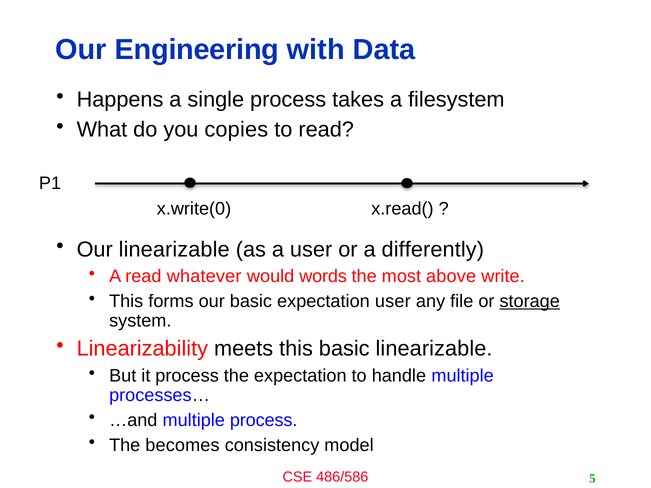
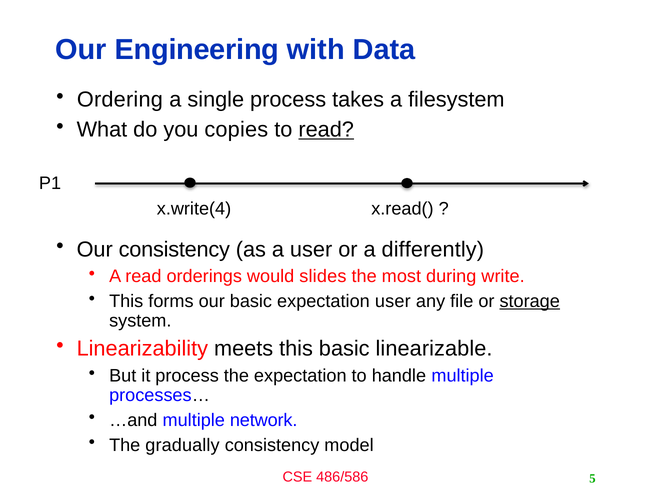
Happens: Happens -> Ordering (120, 100)
read underline: none -> present (326, 130)
x.write(0: x.write(0 -> x.write(4 (194, 209)
Our linearizable: linearizable -> consistency (174, 250)
whatever: whatever -> orderings (204, 276)
words: words -> slides (323, 276)
above: above -> during (451, 276)
multiple process: process -> network (264, 420)
becomes: becomes -> gradually (182, 445)
